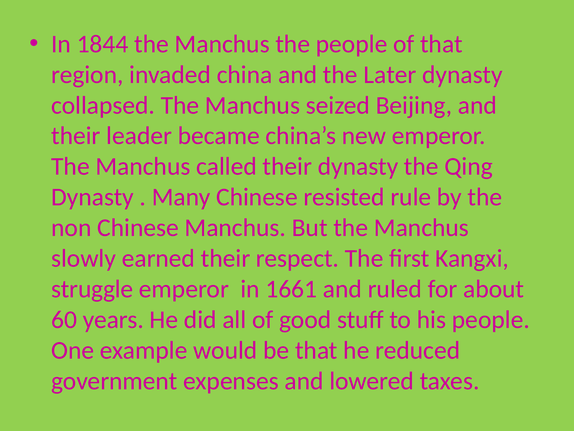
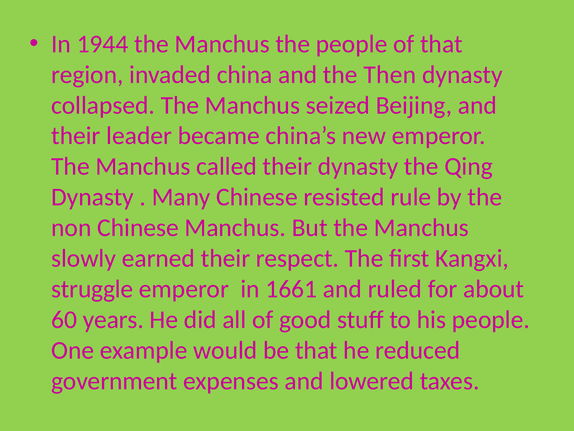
1844: 1844 -> 1944 (103, 44)
Later: Later -> Then (390, 74)
